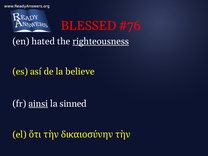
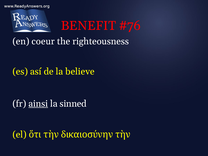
BLESSED: BLESSED -> BENEFIT (89, 26)
hated: hated -> coeur (43, 41)
righteousness underline: present -> none (101, 41)
